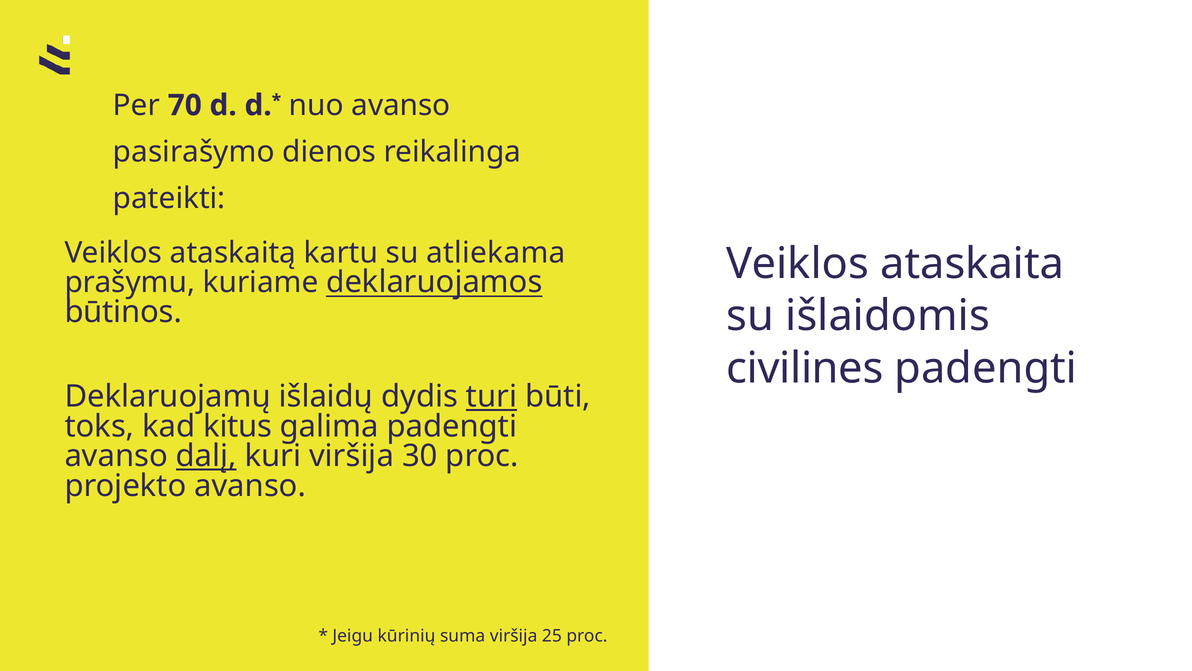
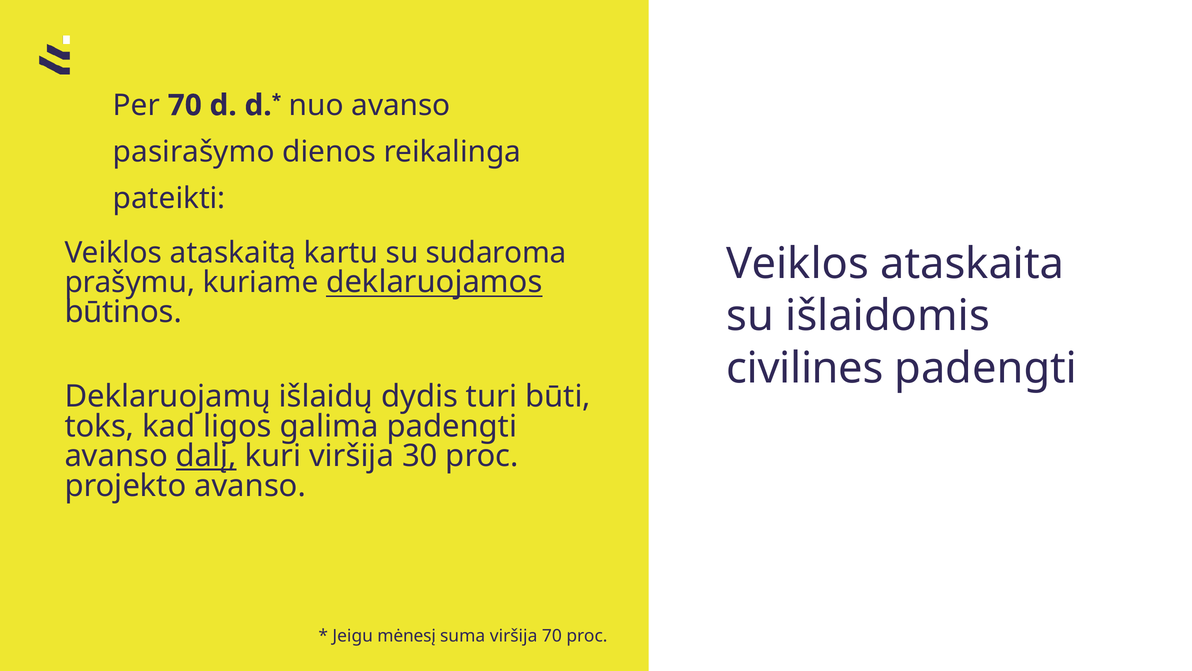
atliekama: atliekama -> sudaroma (496, 253)
turi underline: present -> none (492, 396)
kitus: kitus -> ligos (238, 426)
kūrinių: kūrinių -> mėnesį (407, 635)
viršija 25: 25 -> 70 (552, 635)
